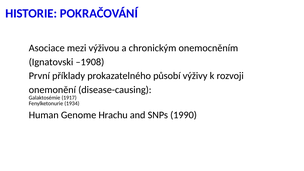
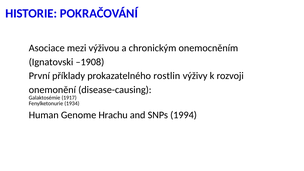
působí: působí -> rostlin (167, 76)
1990: 1990 -> 1994 (184, 115)
